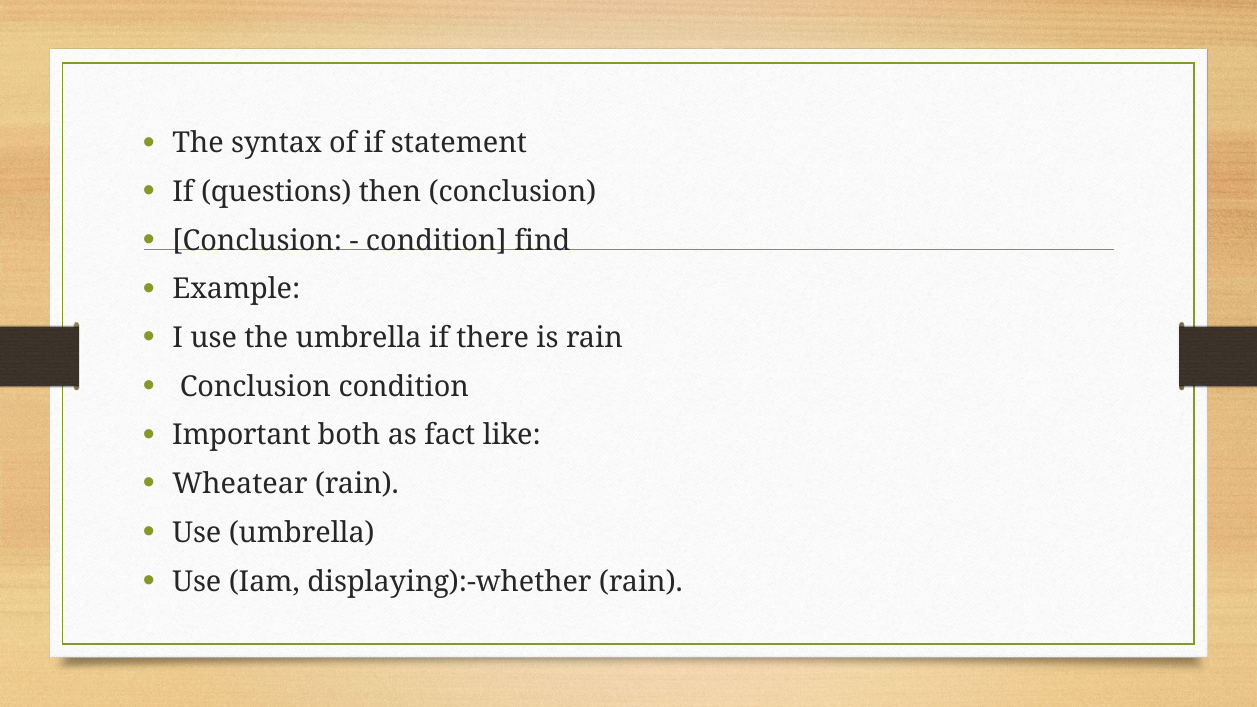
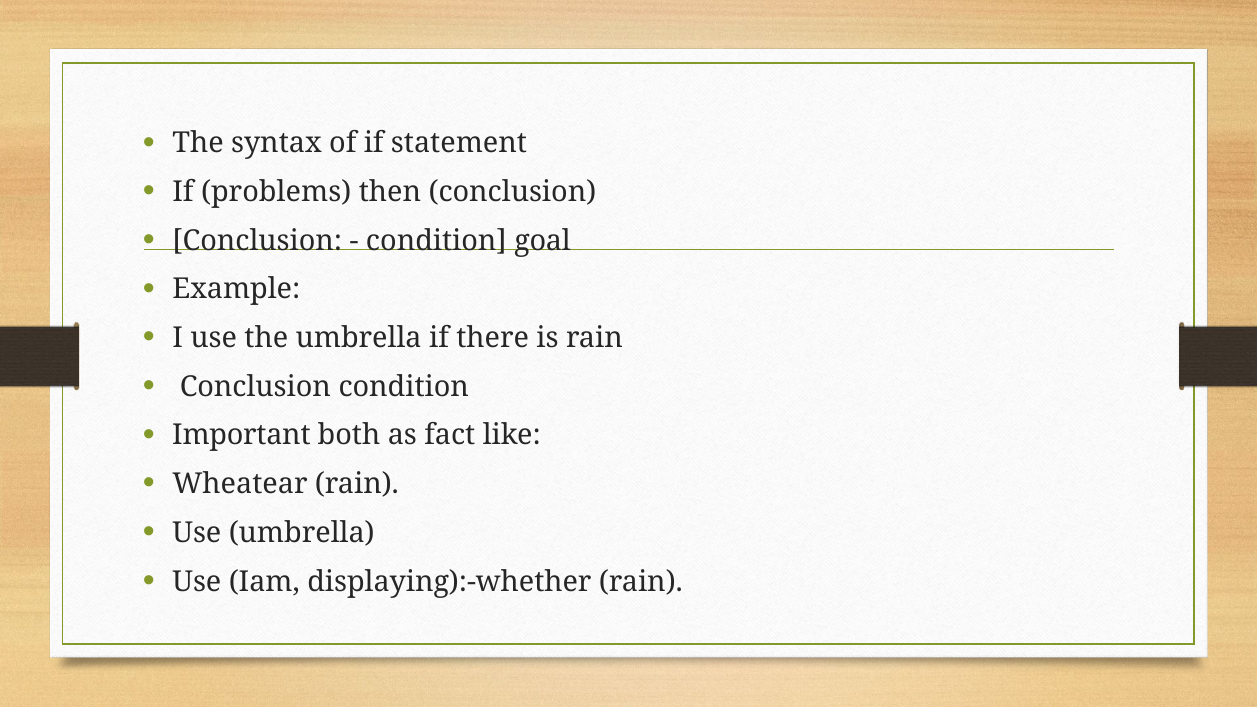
questions: questions -> problems (276, 192)
find: find -> goal (543, 241)
